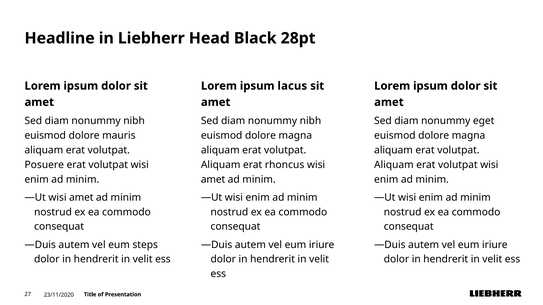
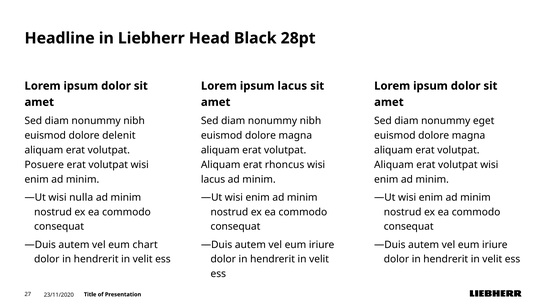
mauris: mauris -> delenit (119, 136)
amet: amet -> lacus (213, 180)
amet: amet -> nulla (81, 198)
steps: steps -> chart (145, 245)
